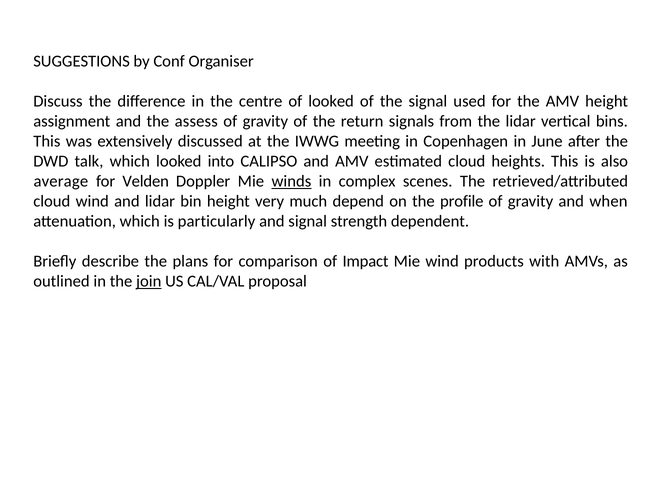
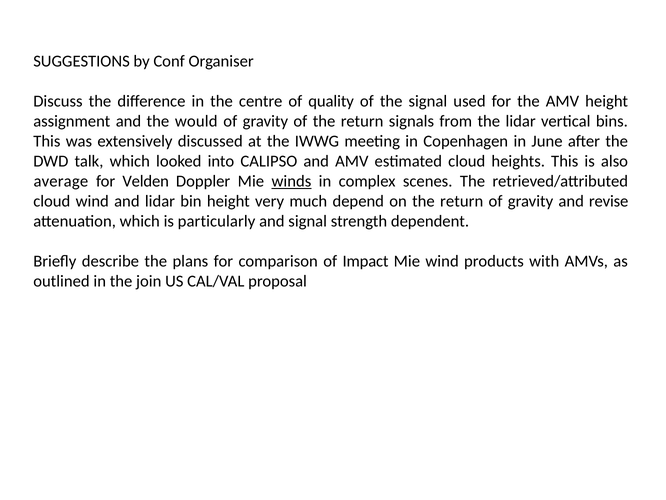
of looked: looked -> quality (331, 101)
assess: assess -> would (196, 121)
on the profile: profile -> return (462, 201)
when: when -> revise (609, 201)
join underline: present -> none (149, 281)
